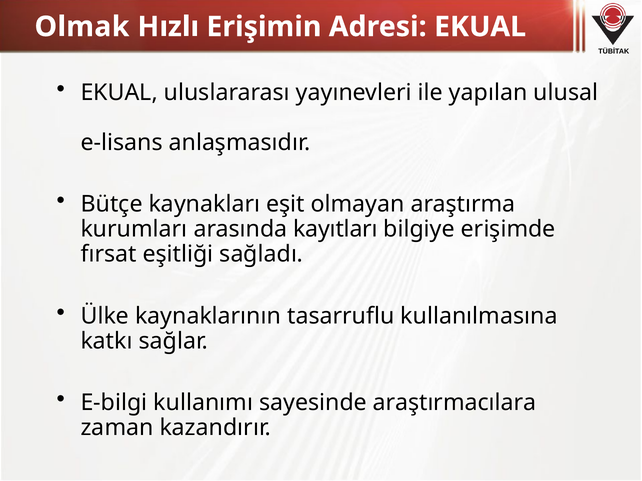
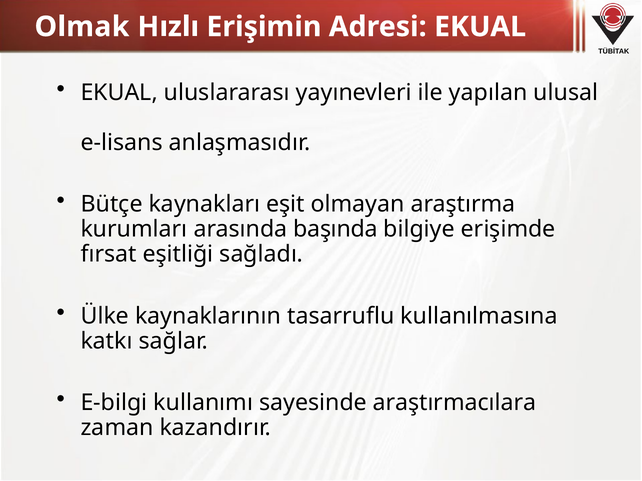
kayıtları: kayıtları -> başında (335, 230)
